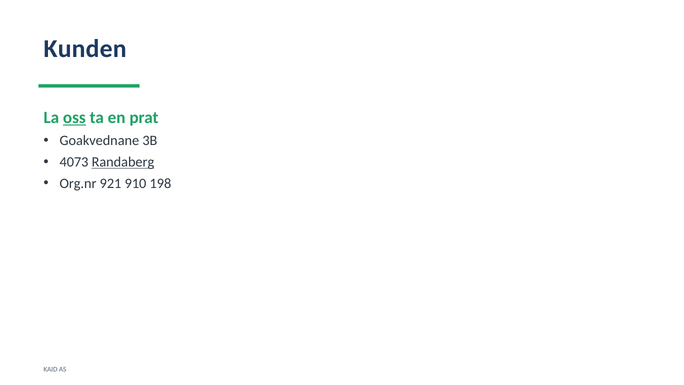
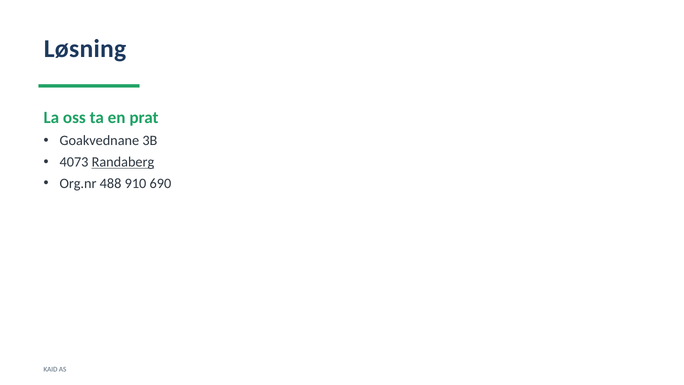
Kunden: Kunden -> Løsning (85, 49)
oss underline: present -> none (74, 118)
921: 921 -> 488 (111, 183)
198: 198 -> 690 (160, 183)
